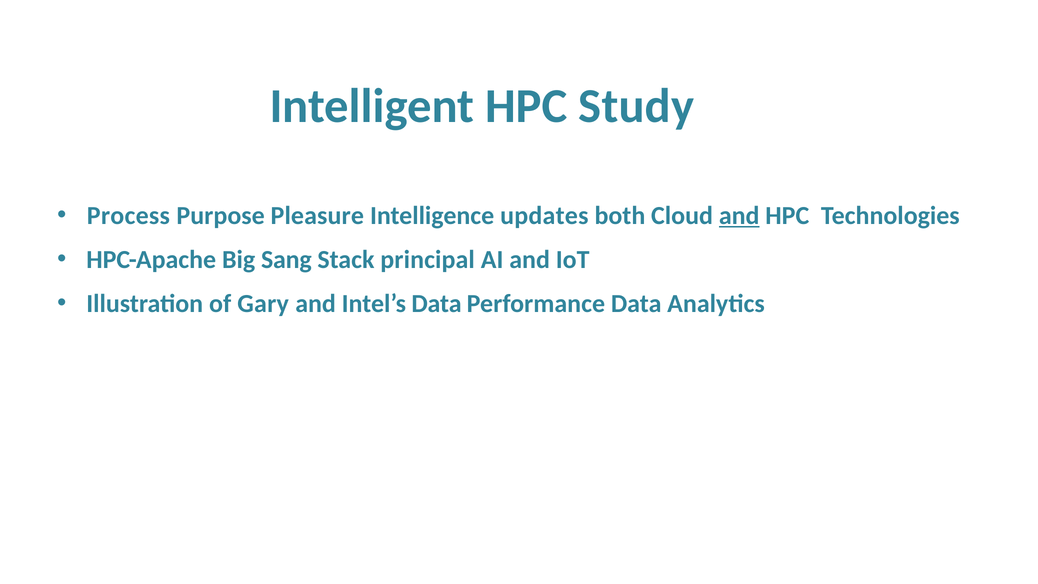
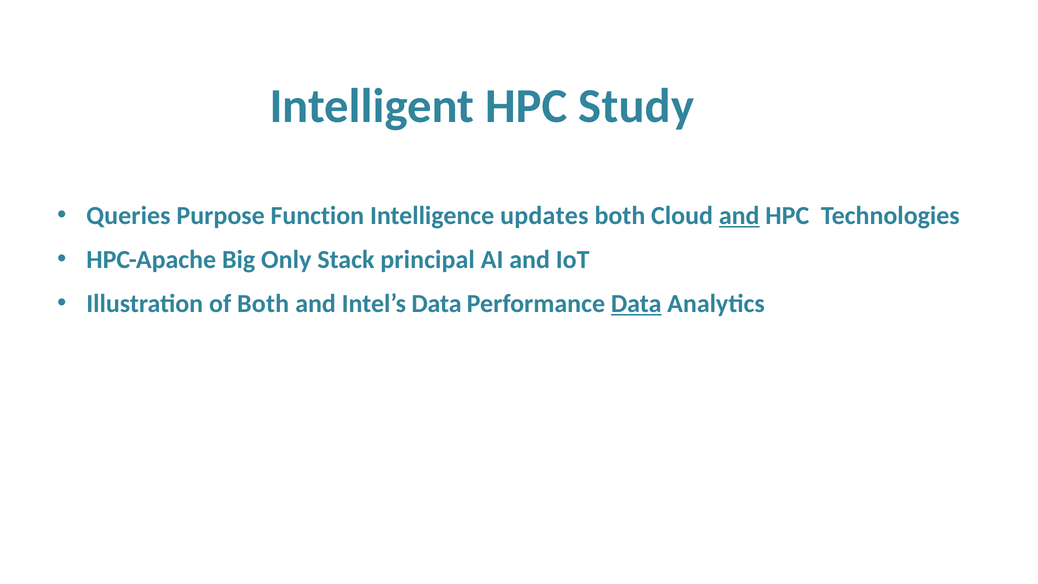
Process: Process -> Queries (128, 215)
Pleasure: Pleasure -> Function (317, 215)
Sang: Sang -> Only (286, 260)
of Gary: Gary -> Both (263, 304)
Data underline: none -> present (636, 304)
